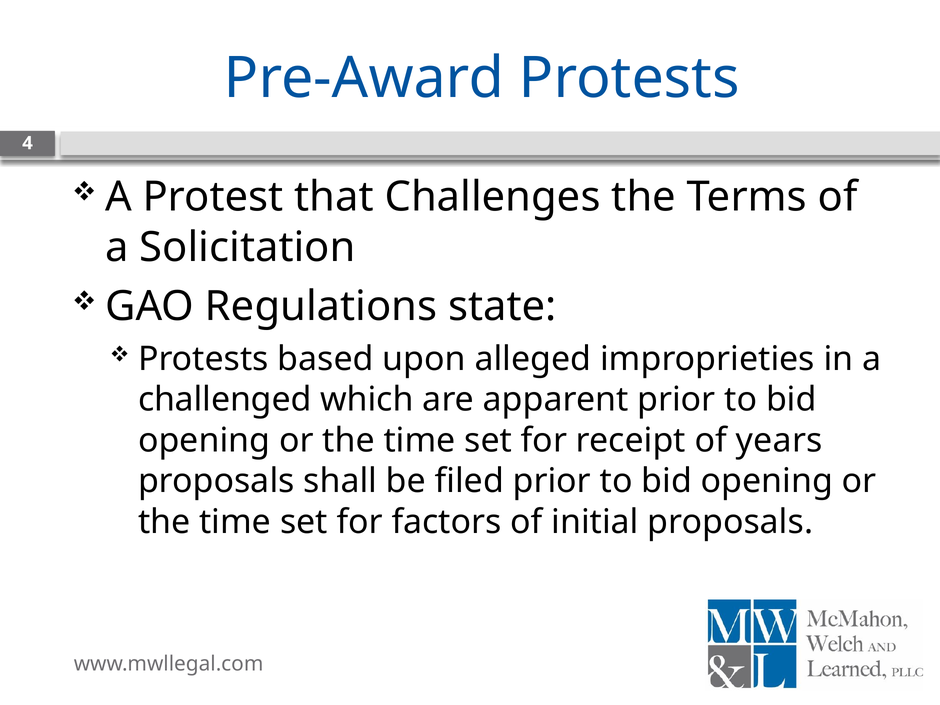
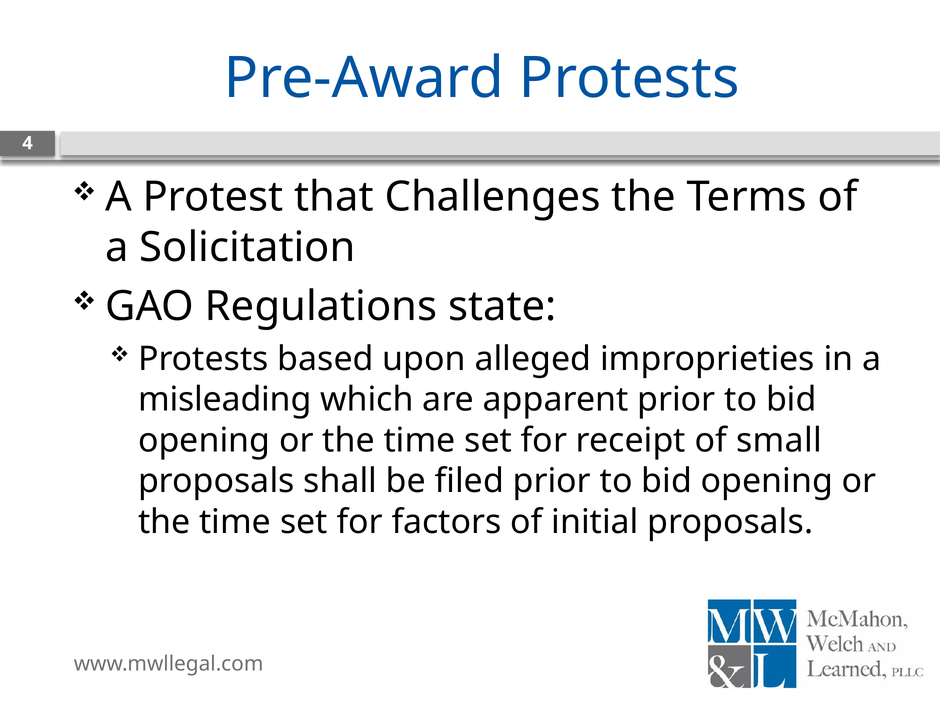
challenged: challenged -> misleading (225, 400)
years: years -> small (779, 440)
